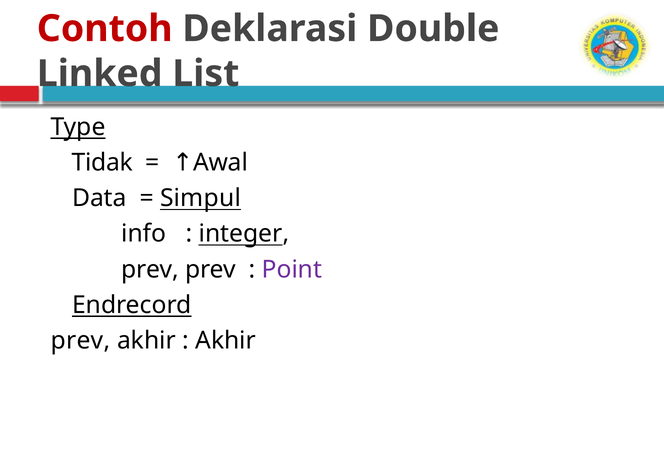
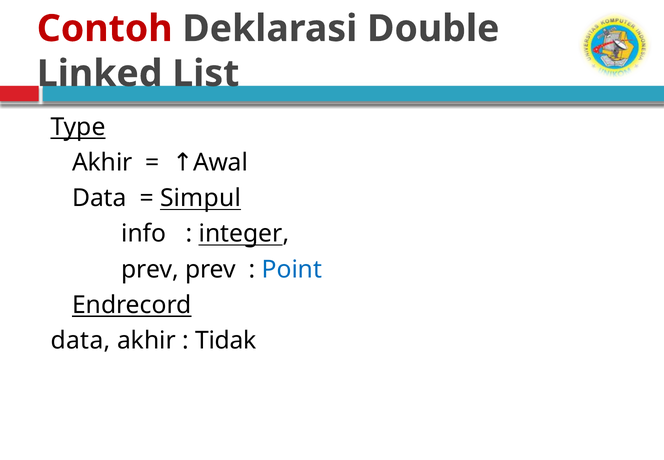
Tidak: Tidak -> Akhir (102, 162)
Point colour: purple -> blue (292, 269)
prev: prev -> data (81, 340)
Akhir: Akhir -> Tidak (226, 340)
